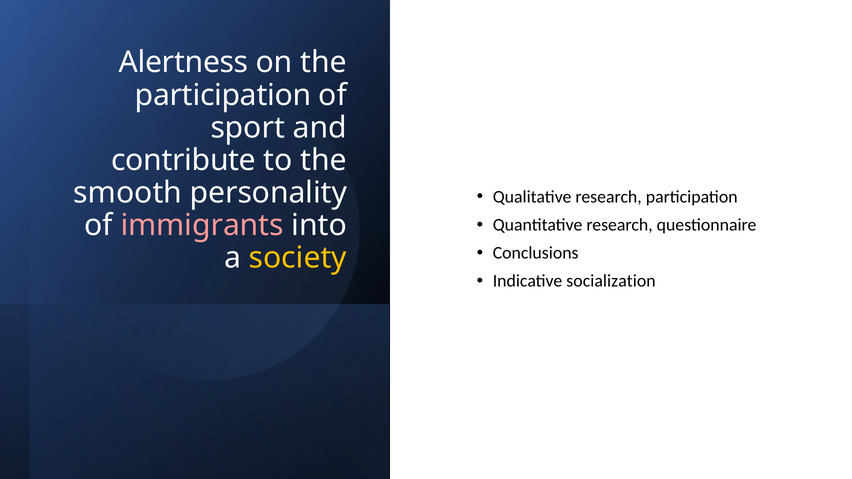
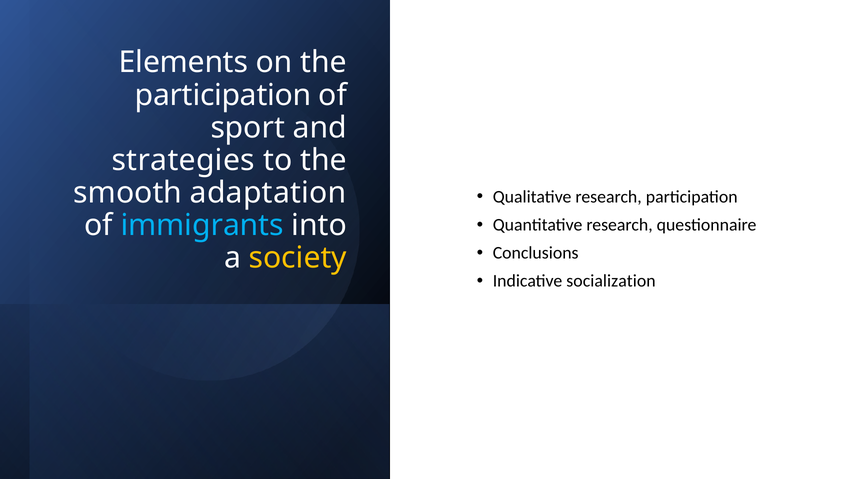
Alertness: Alertness -> Elements (184, 63)
contribute: contribute -> strategies (183, 160)
personality: personality -> adaptation (268, 193)
immigrants colour: pink -> light blue (202, 225)
